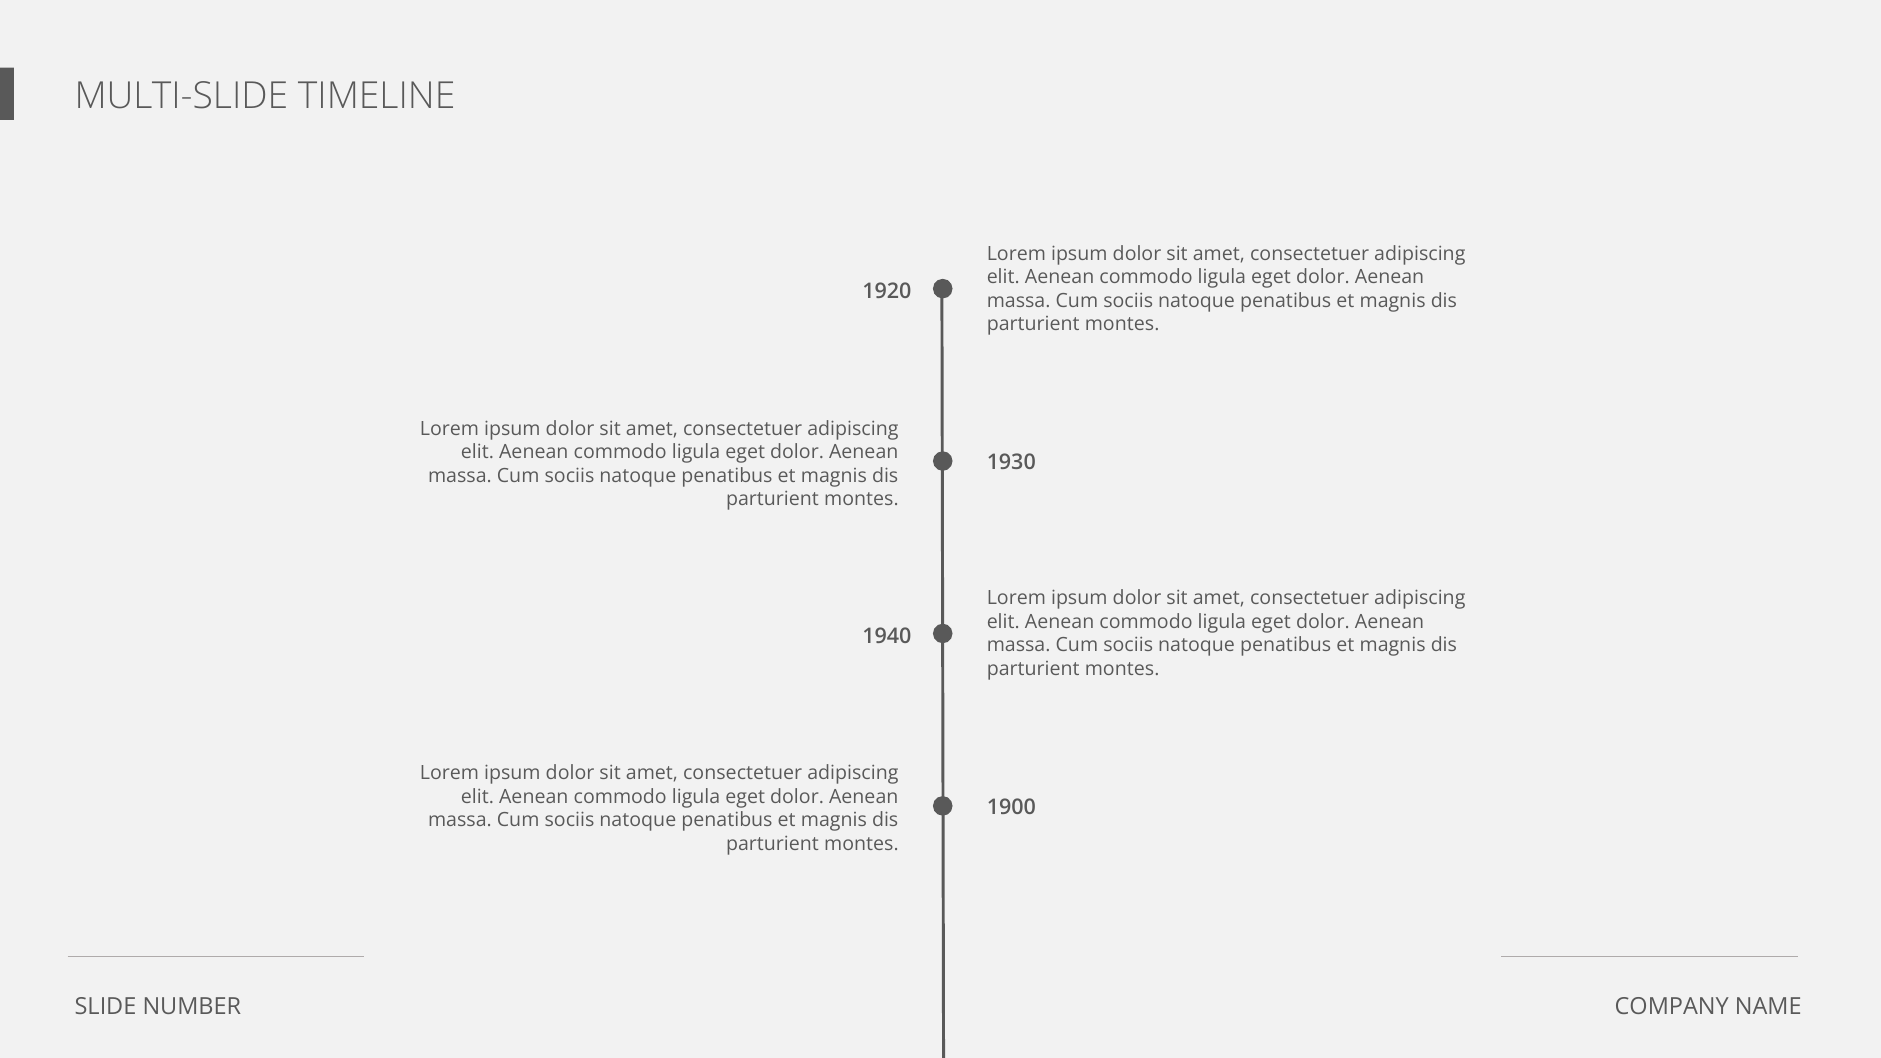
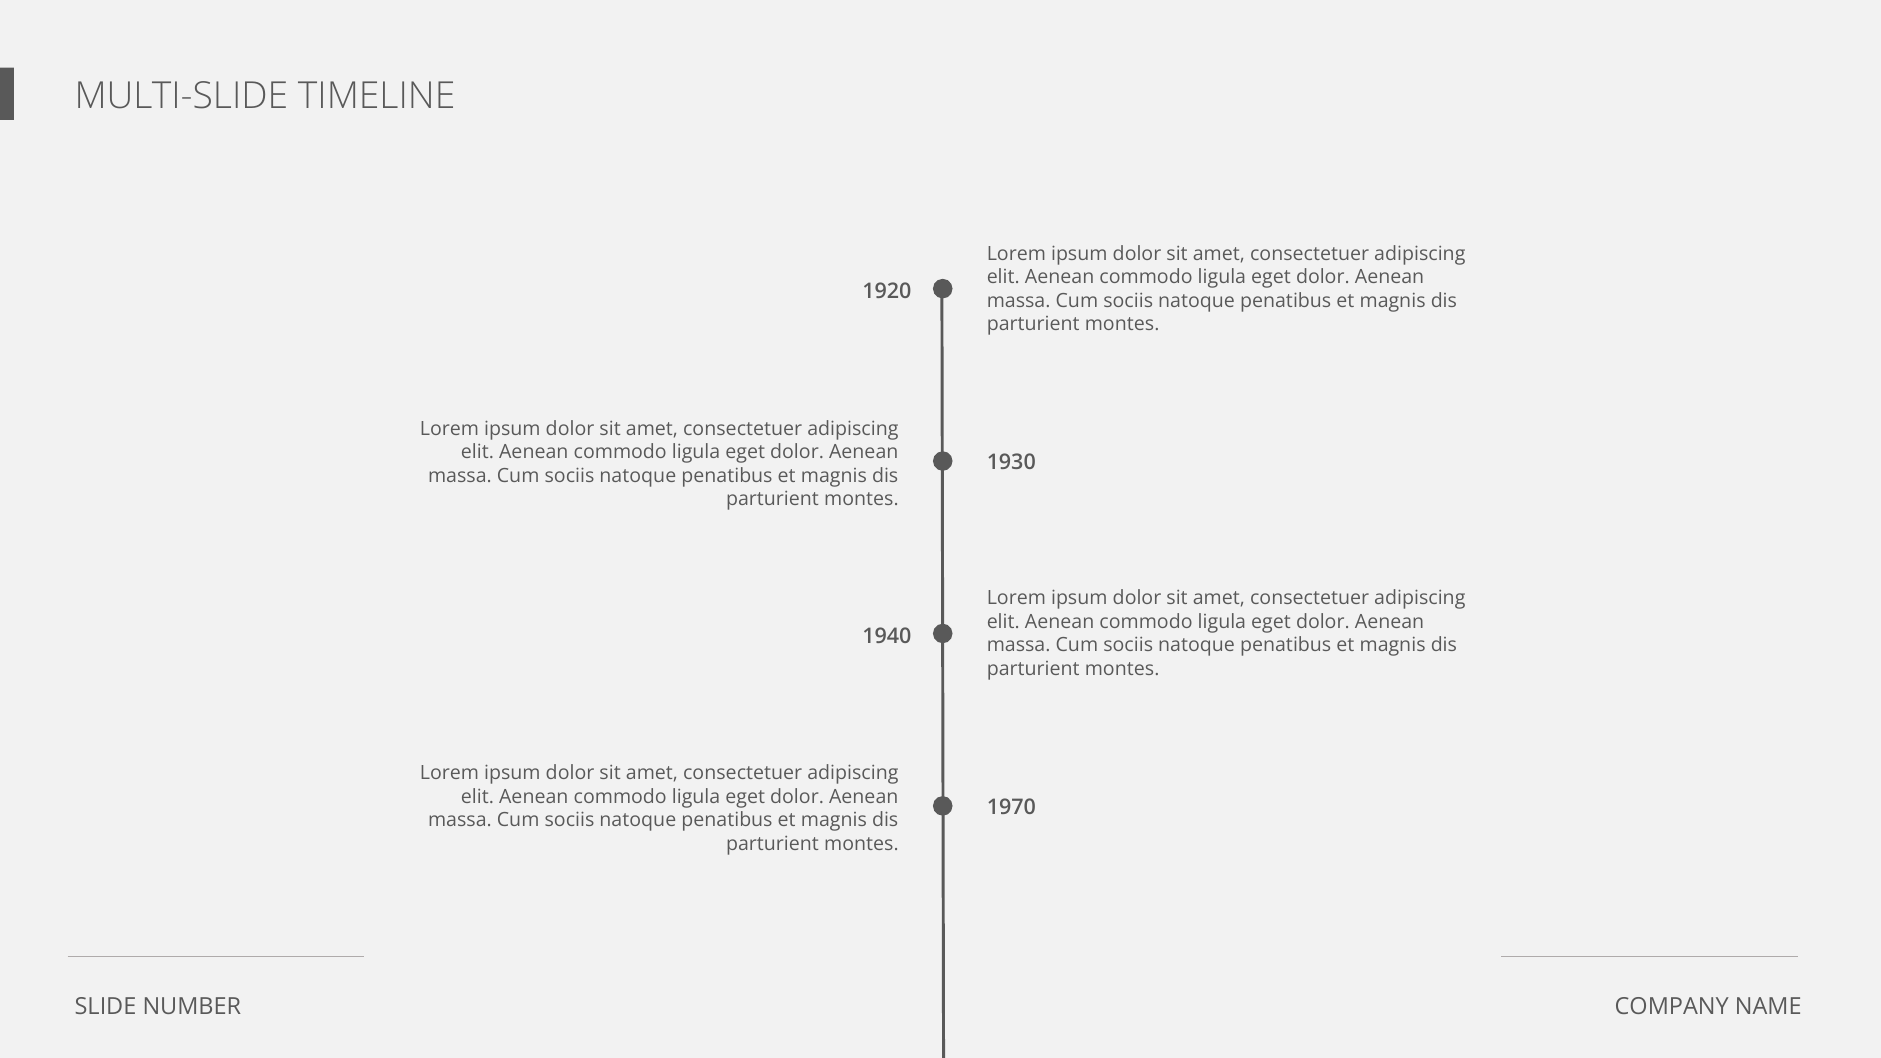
1900: 1900 -> 1970 (1011, 807)
